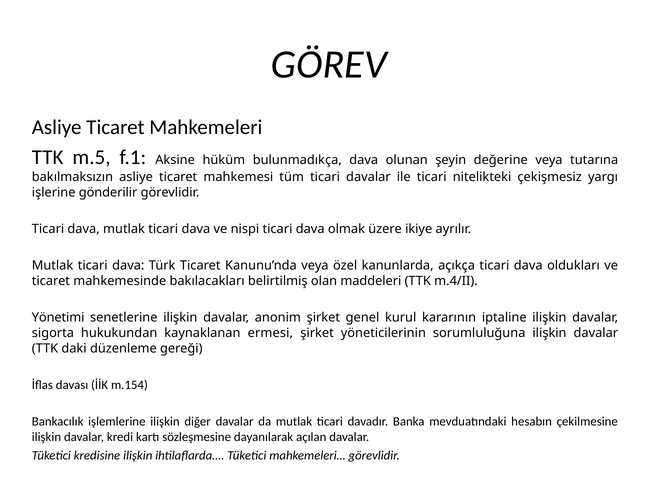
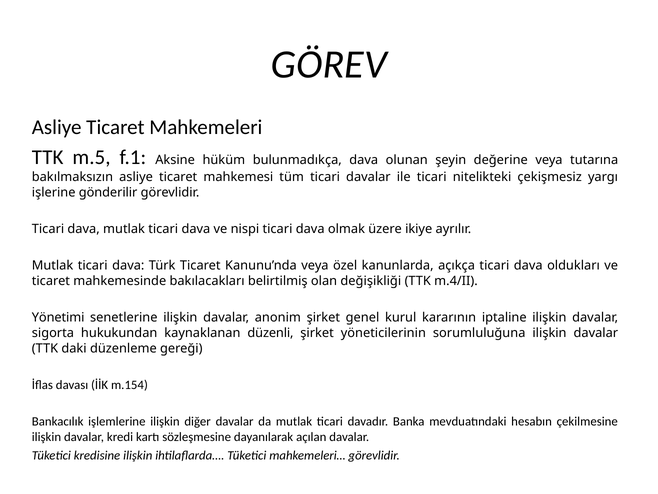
maddeleri: maddeleri -> değişikliği (371, 281)
ermesi: ermesi -> düzenli (271, 333)
